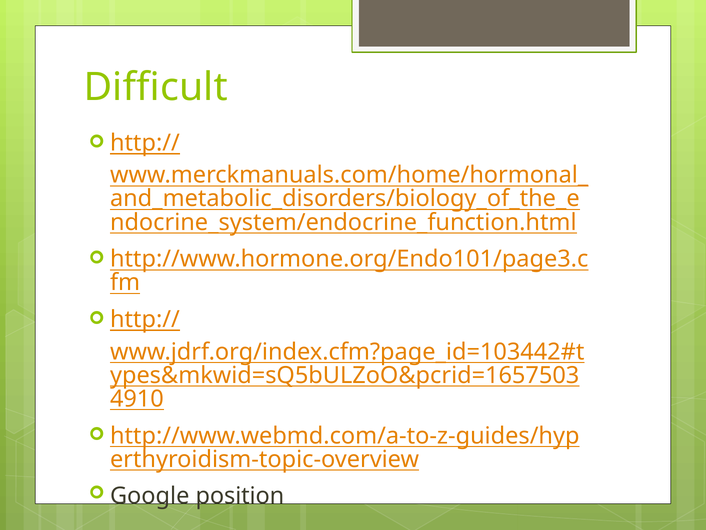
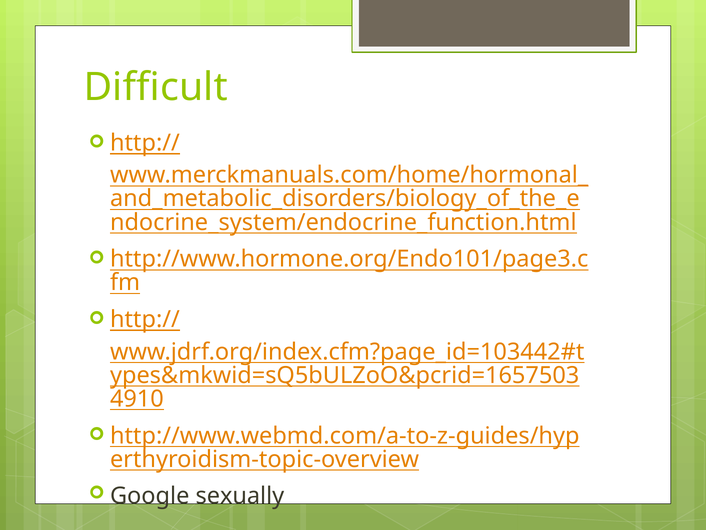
position: position -> sexually (240, 496)
